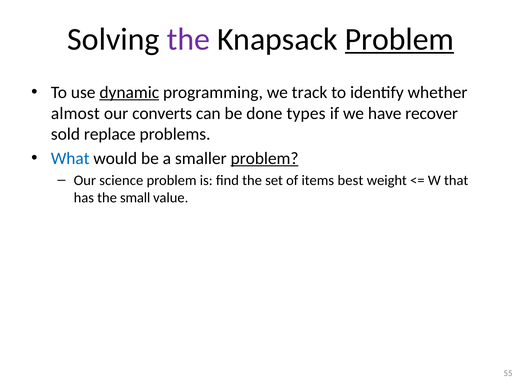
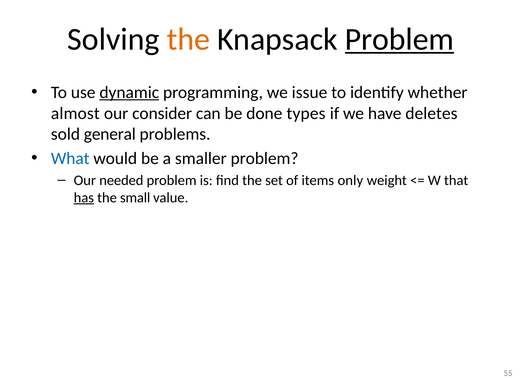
the colour: purple -> orange (188, 39)
track: track -> issue (310, 93)
converts: converts -> consider (162, 113)
recover: recover -> deletes (431, 113)
replace: replace -> general (110, 134)
problem underline: present -> none (265, 159)
science: science -> needed (121, 181)
best: best -> only (350, 181)
has underline: none -> present (84, 198)
